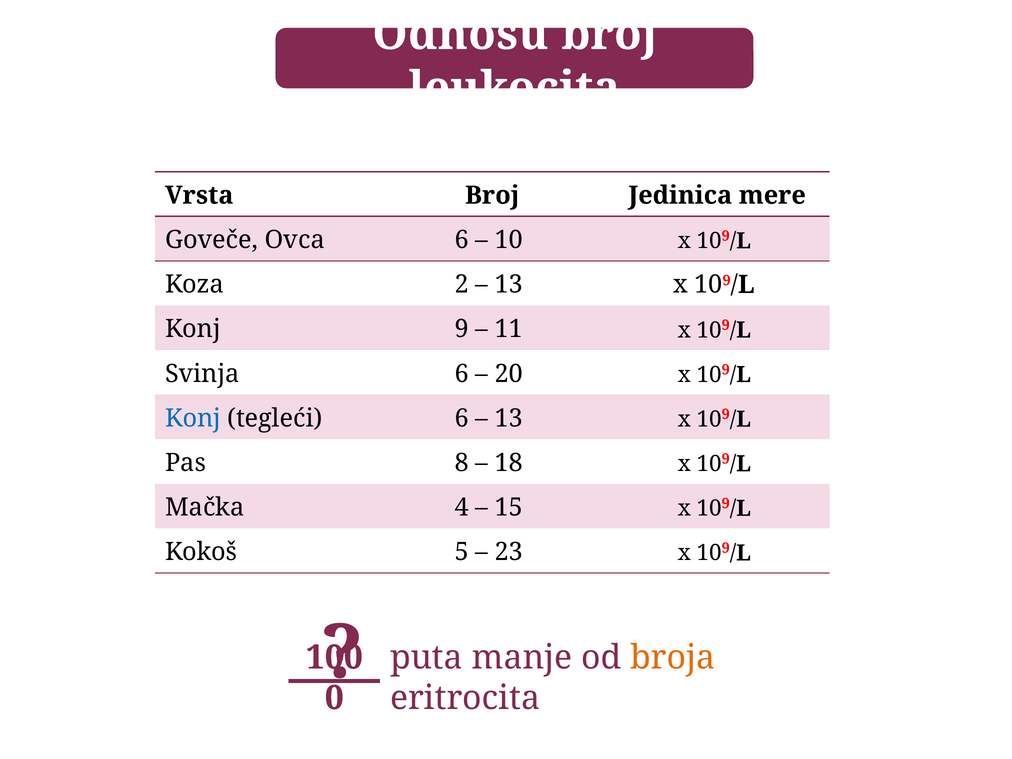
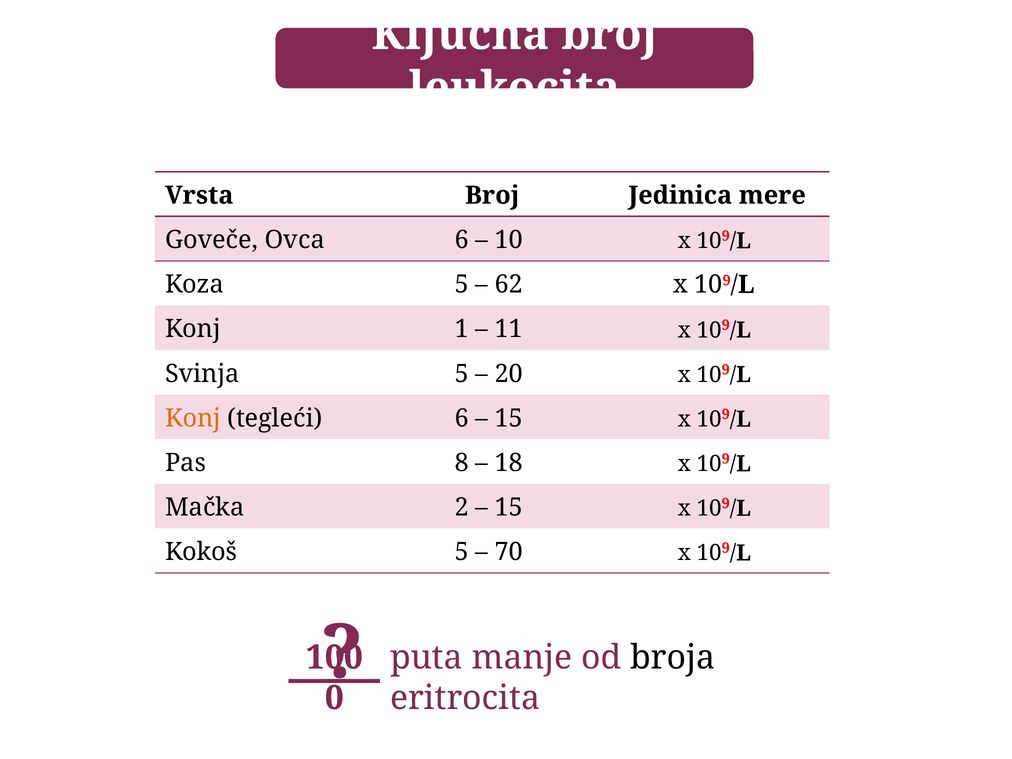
Odnosu: Odnosu -> Ključna (460, 34)
Koza 2: 2 -> 5 (462, 285)
13: 13 -> 62 (509, 285)
9: 9 -> 1 (462, 329)
Svinja 6: 6 -> 5 (462, 374)
Konj colour: blue -> orange (193, 418)
13: 13 -> 15 (509, 418)
4: 4 -> 2 (462, 507)
23: 23 -> 70 (509, 552)
broja colour: orange -> black (673, 657)
